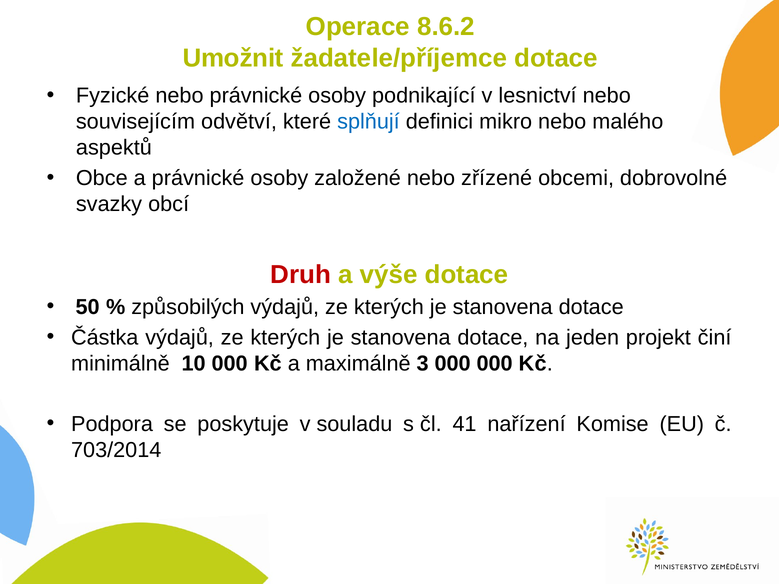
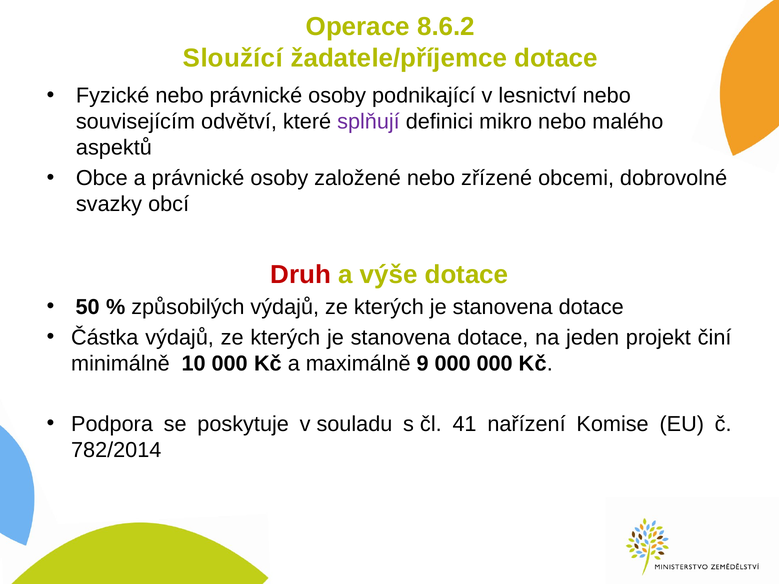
Umožnit: Umožnit -> Sloužící (233, 58)
splňují colour: blue -> purple (368, 122)
3: 3 -> 9 (423, 364)
703/2014: 703/2014 -> 782/2014 (116, 450)
